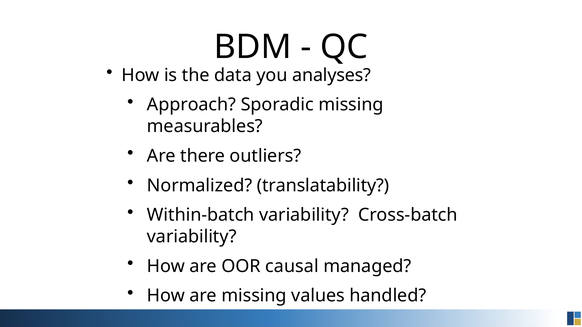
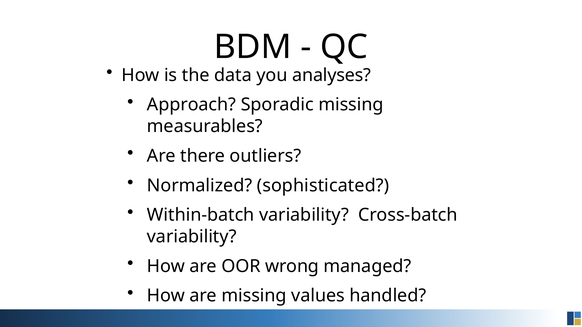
translatability: translatability -> sophisticated (323, 186)
causal: causal -> wrong (292, 266)
